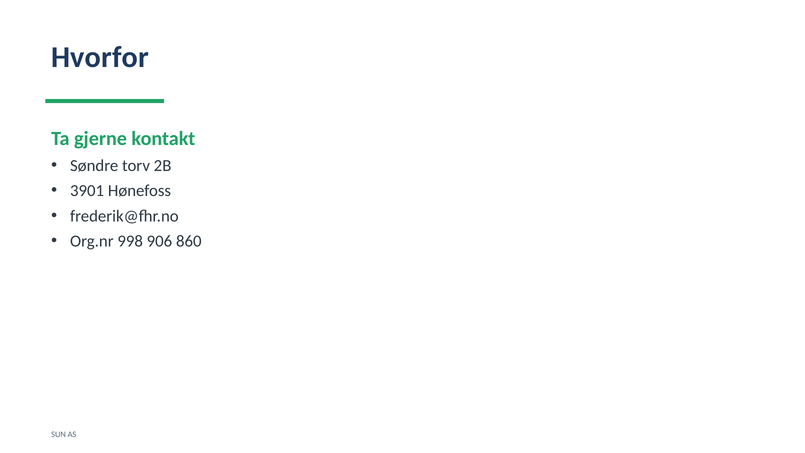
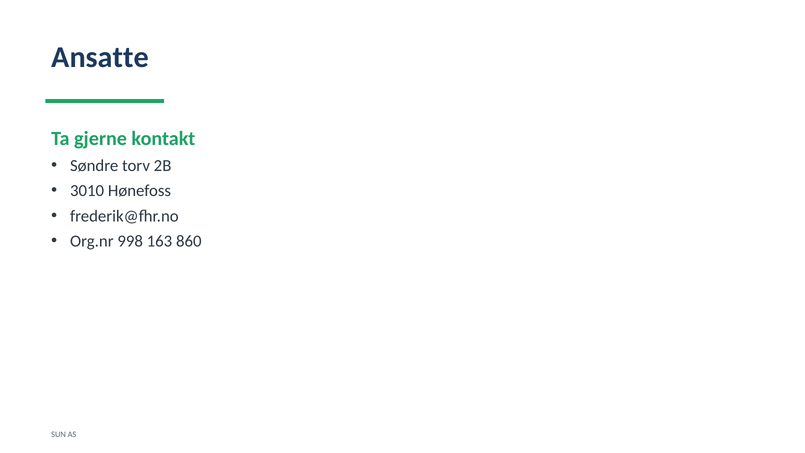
Hvorfor: Hvorfor -> Ansatte (100, 57)
3901: 3901 -> 3010 (87, 191)
906: 906 -> 163 (159, 241)
